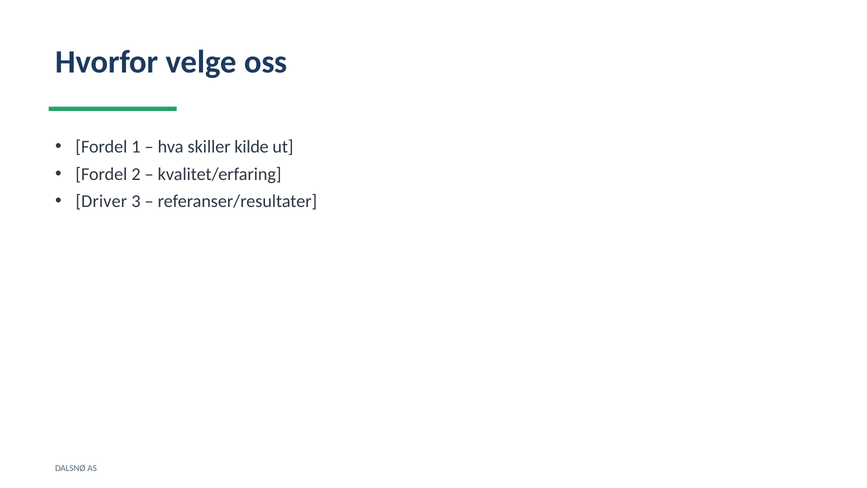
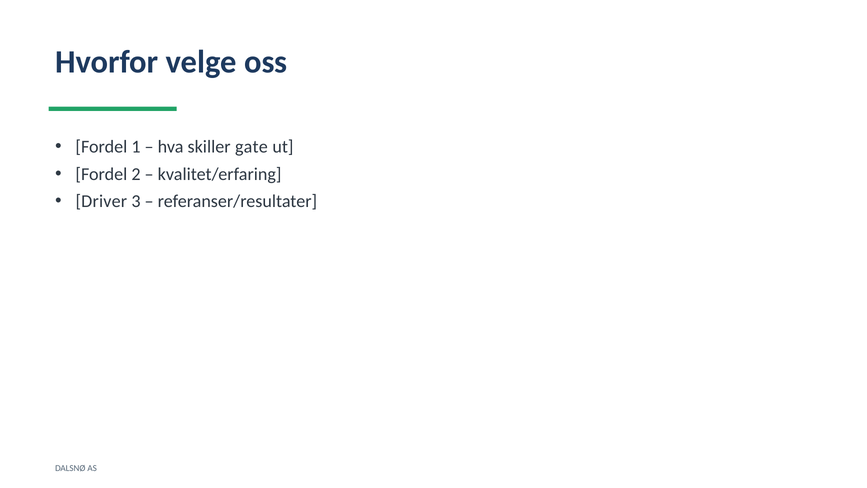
kilde: kilde -> gate (251, 147)
